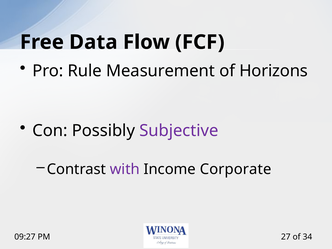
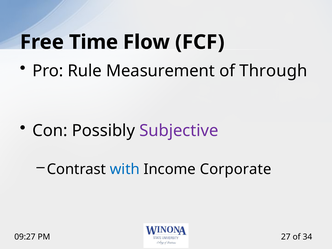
Data: Data -> Time (94, 42)
Horizons: Horizons -> Through (273, 71)
with colour: purple -> blue (125, 169)
